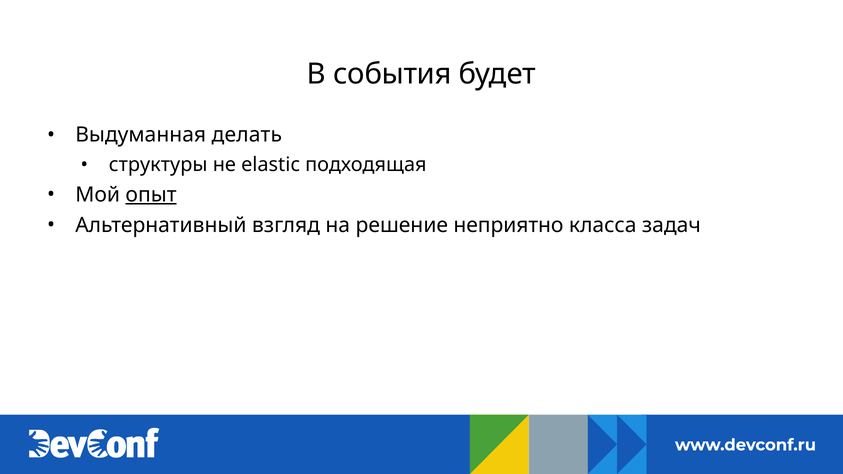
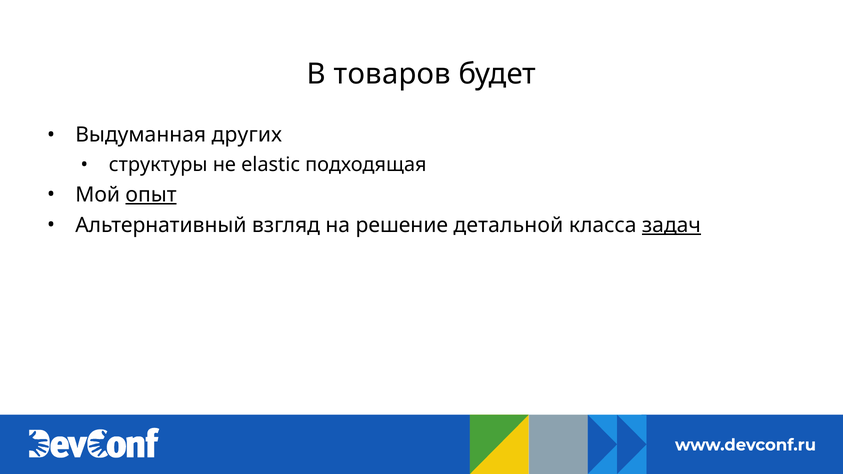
события: события -> товаров (392, 74)
делать: делать -> других (247, 135)
неприятно: неприятно -> детальной (508, 225)
задач underline: none -> present (671, 225)
